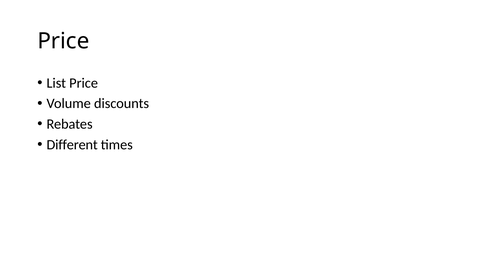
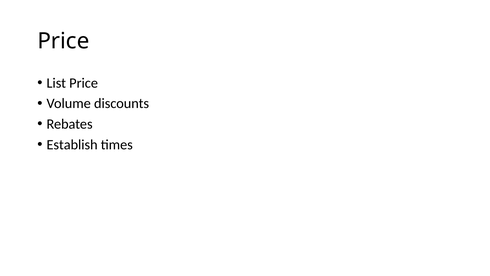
Different: Different -> Establish (72, 144)
